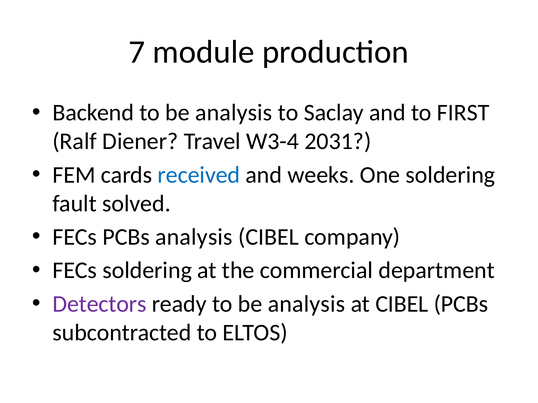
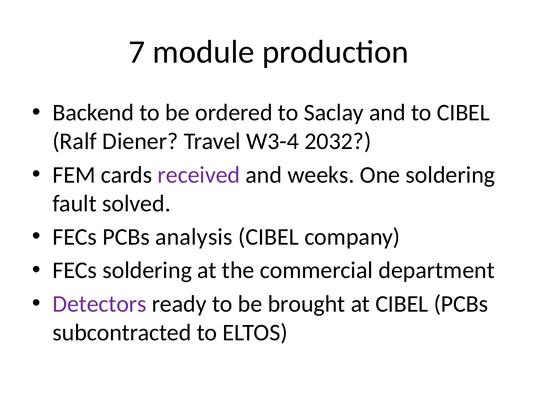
Backend to be analysis: analysis -> ordered (234, 113)
to FIRST: FIRST -> CIBEL (463, 113)
2031: 2031 -> 2032 (338, 142)
received colour: blue -> purple (199, 175)
ready to be analysis: analysis -> brought (307, 304)
